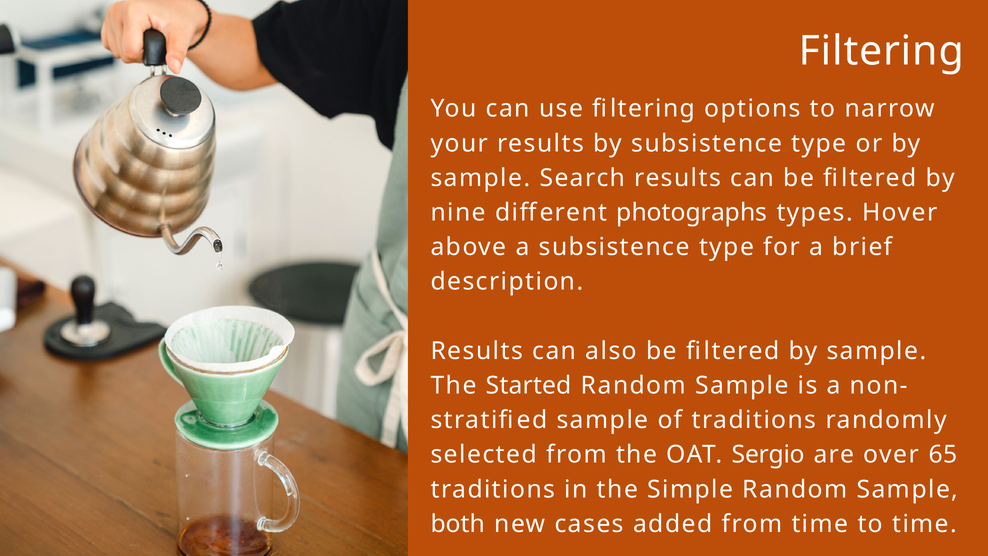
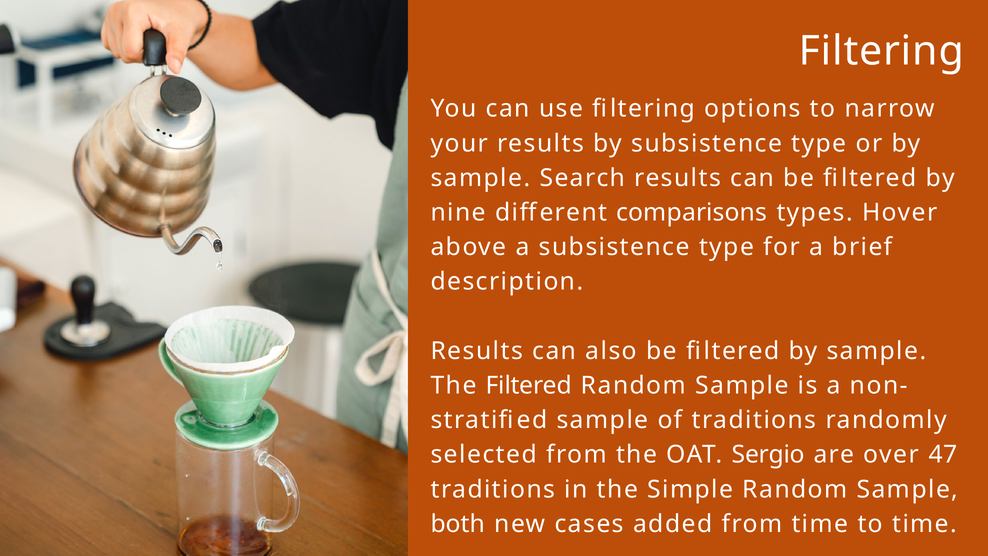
photographs: photographs -> comparisons (692, 212)
The Started: Started -> Filtered (529, 385)
65: 65 -> 47 (943, 455)
